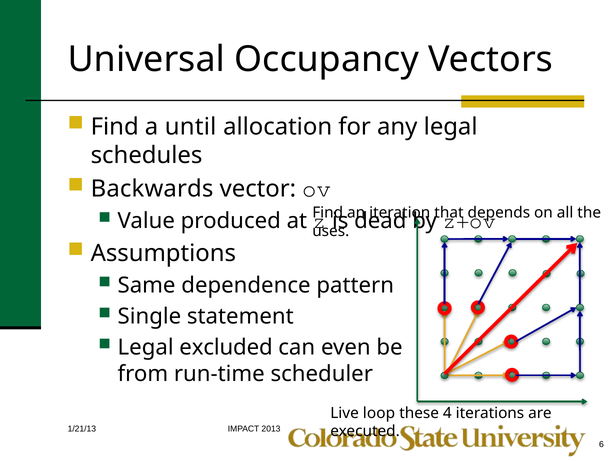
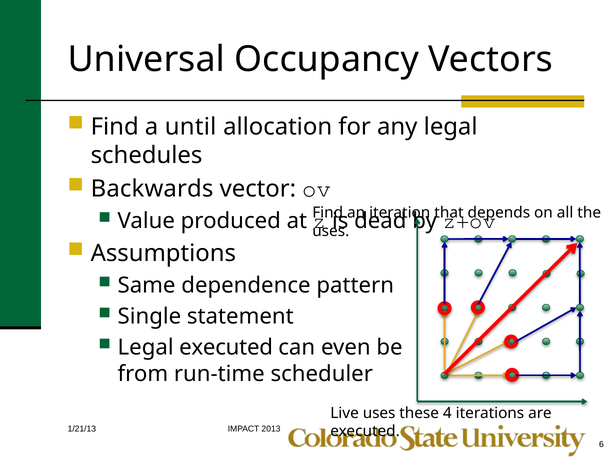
Legal excluded: excluded -> executed (226, 348)
Live loop: loop -> uses (379, 413)
